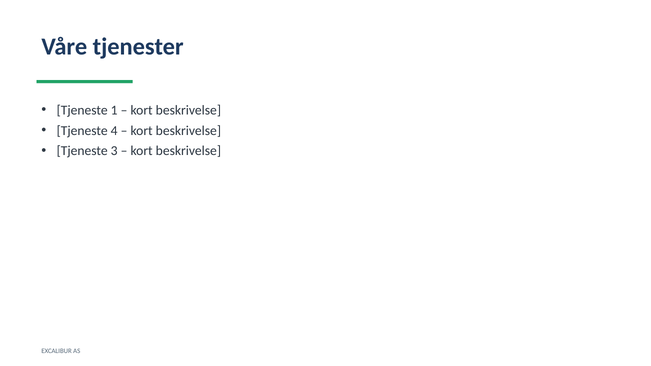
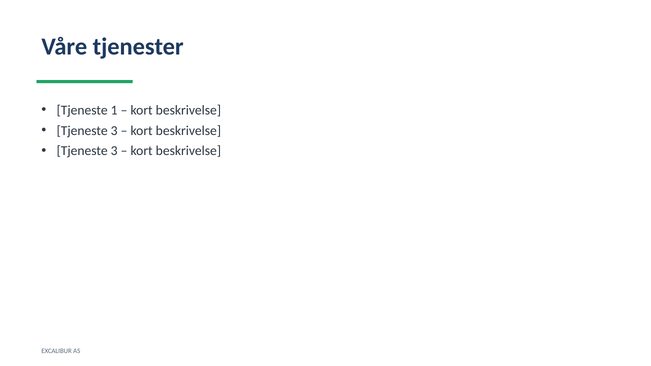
4: 4 -> 3 (114, 131)
